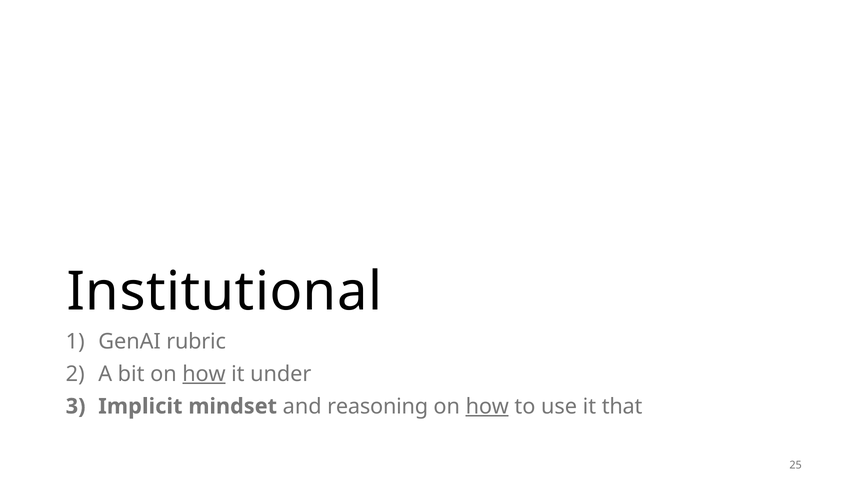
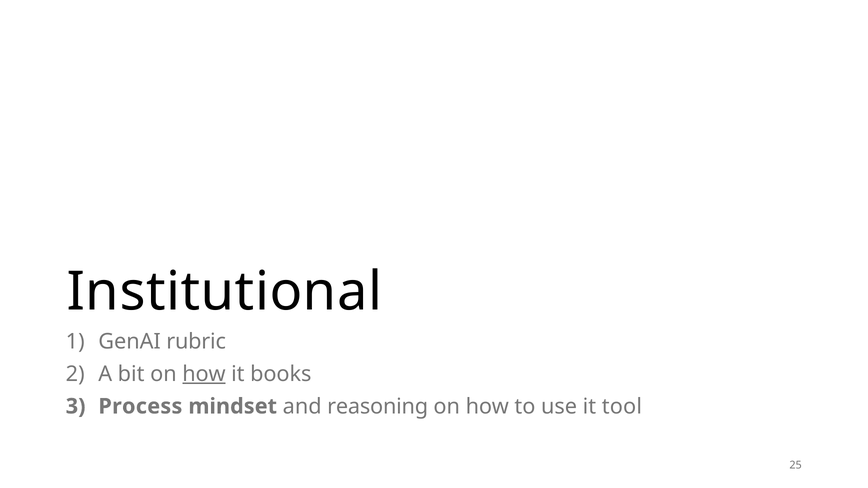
under: under -> books (281, 374)
Implicit: Implicit -> Process (140, 407)
how underline: present -> none (487, 407)
that: that -> tool (622, 407)
